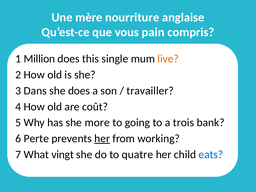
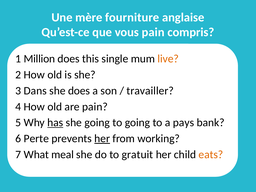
nourriture: nourriture -> fourniture (132, 17)
are coût: coût -> pain (95, 107)
has underline: none -> present (55, 123)
she more: more -> going (97, 123)
trois: trois -> pays (184, 123)
vingt: vingt -> meal (63, 154)
quatre: quatre -> gratuit (137, 154)
eats colour: blue -> orange (211, 154)
